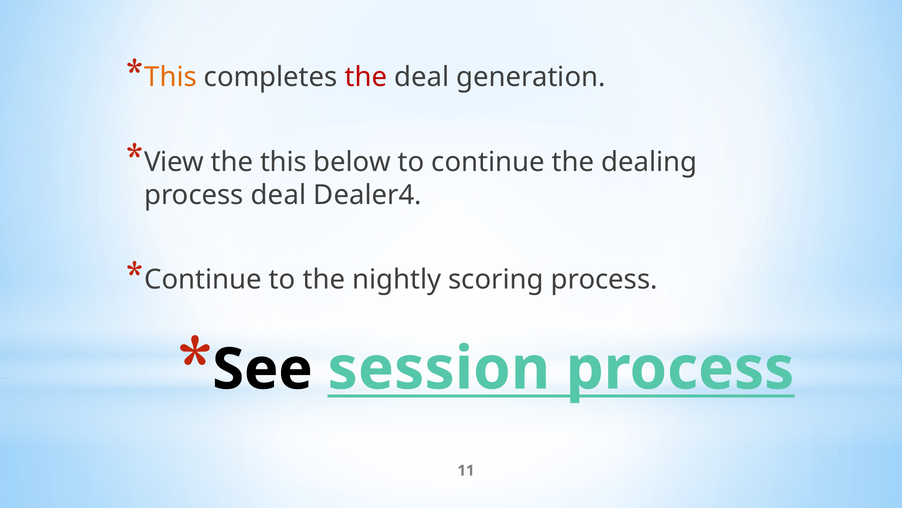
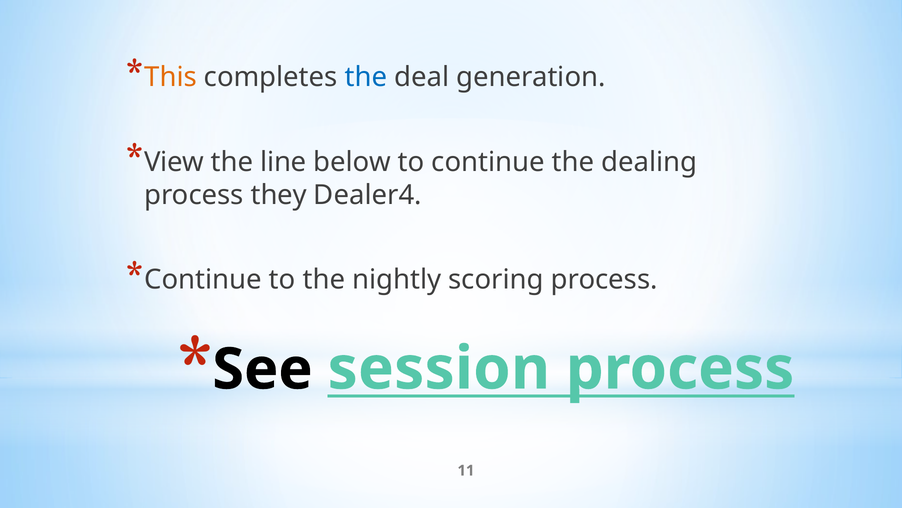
the colour: red -> blue (366, 77)
the this: this -> line (283, 162)
process deal: deal -> they (279, 195)
